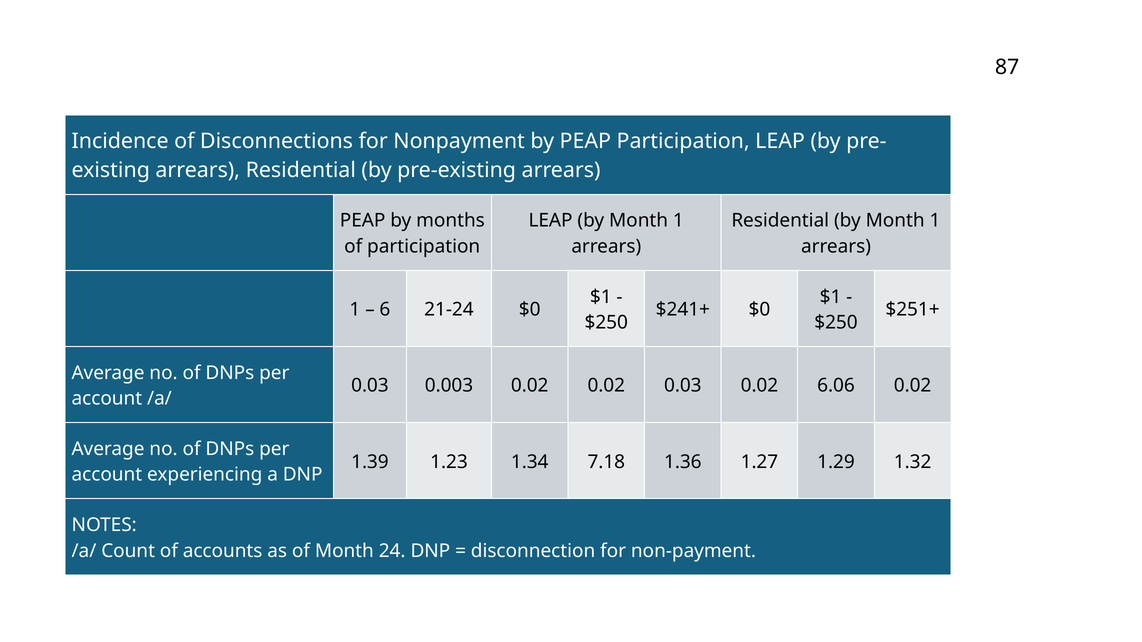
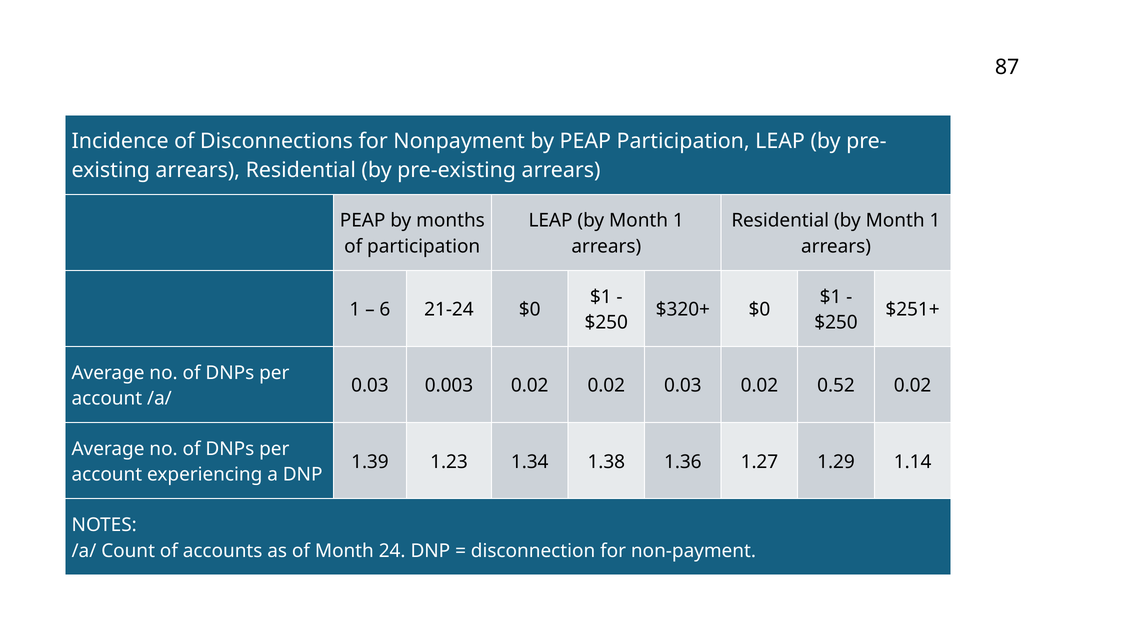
$241+: $241+ -> $320+ (683, 310)
6.06: 6.06 -> 0.52 (836, 386)
7.18: 7.18 -> 1.38 (606, 462)
1.32: 1.32 -> 1.14 (913, 462)
